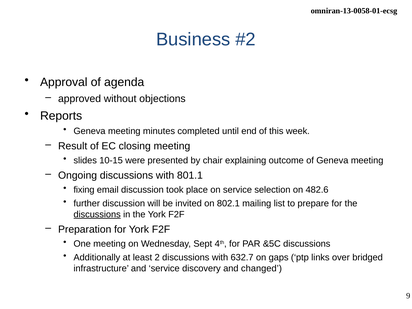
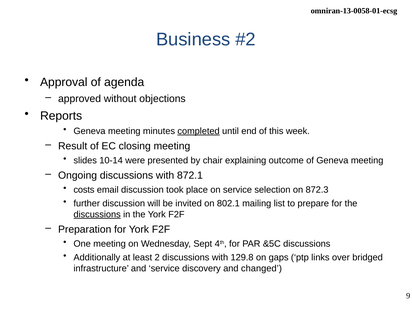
completed underline: none -> present (199, 131)
10-15: 10-15 -> 10-14 (111, 160)
801.1: 801.1 -> 872.1 (190, 175)
fixing: fixing -> costs (84, 190)
482.6: 482.6 -> 872.3 (317, 190)
632.7: 632.7 -> 129.8 (242, 257)
